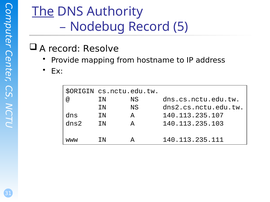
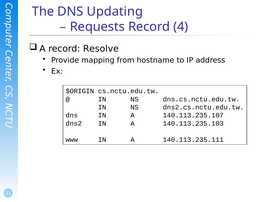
The underline: present -> none (43, 12)
Authority: Authority -> Updating (115, 12)
Nodebug: Nodebug -> Requests (97, 27)
5: 5 -> 4 (181, 27)
